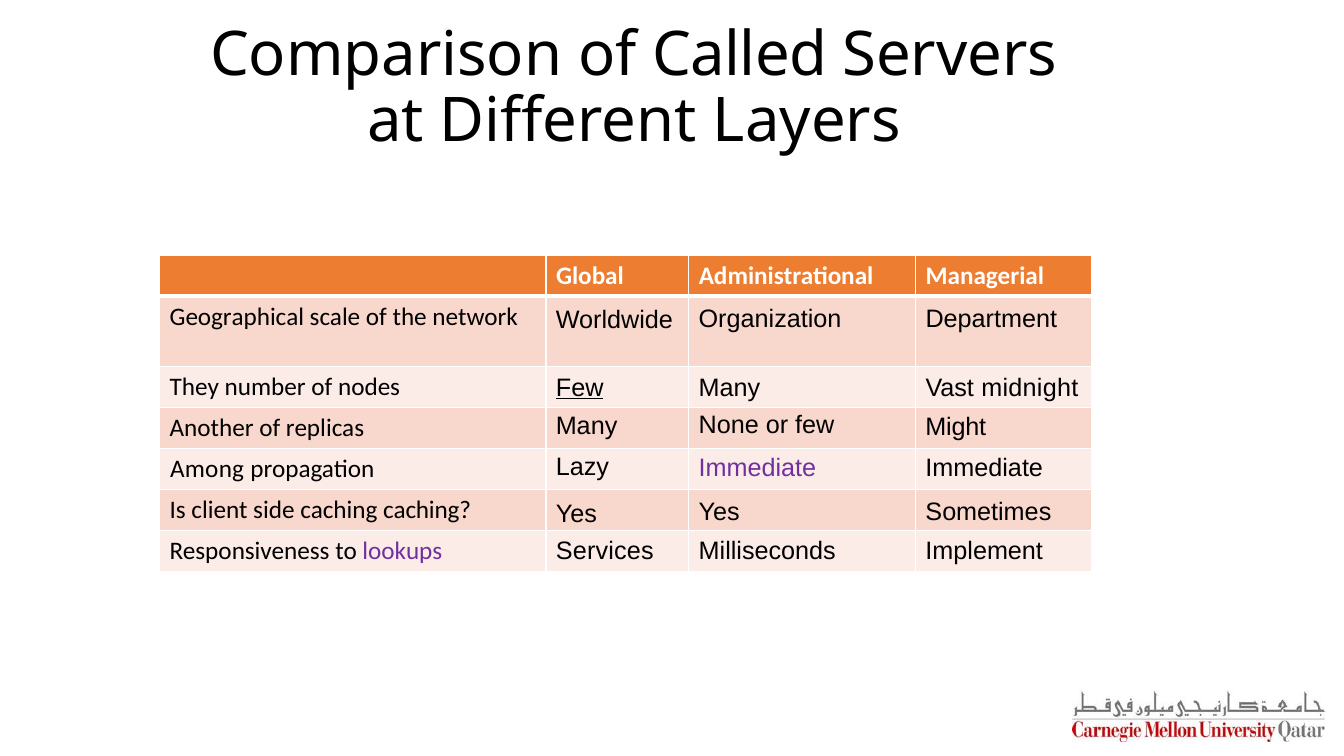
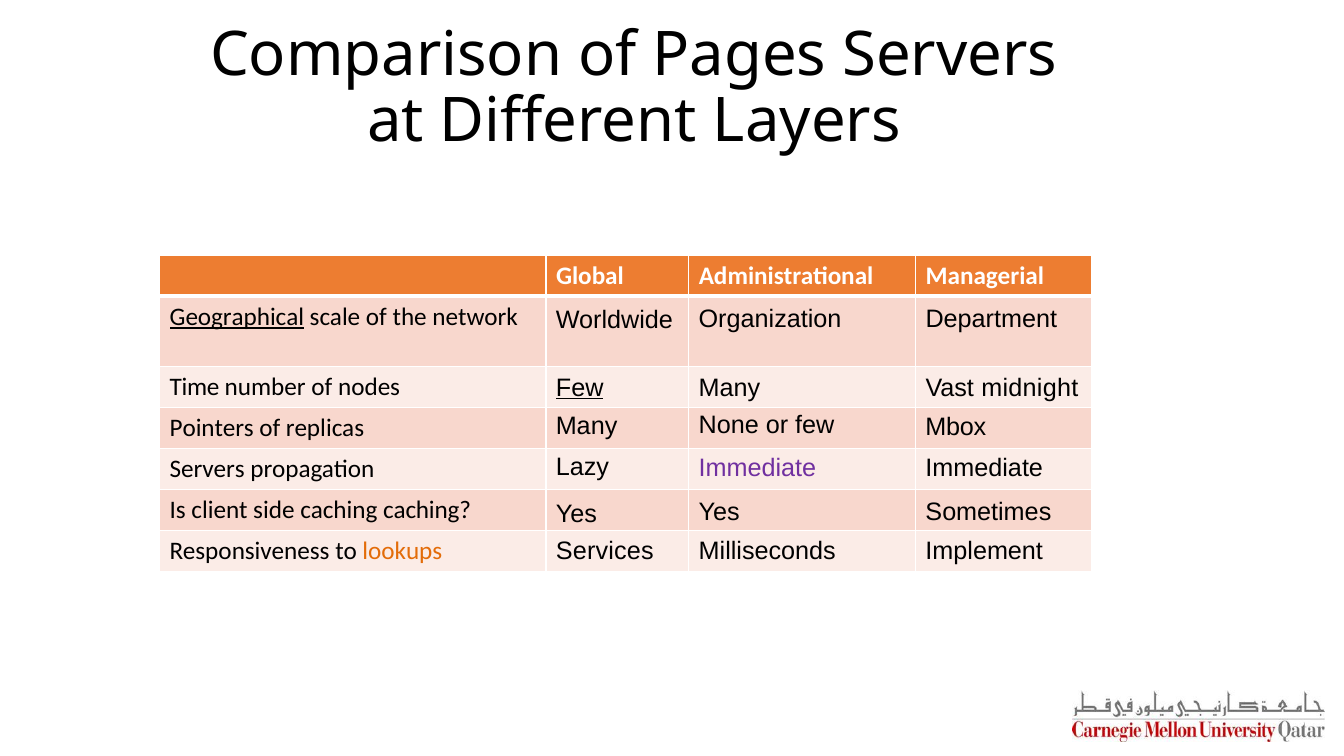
Called: Called -> Pages (740, 55)
Geographical underline: none -> present (237, 317)
They: They -> Time (194, 387)
Might: Might -> Mbox (956, 427)
Another: Another -> Pointers (212, 428)
Among: Among -> Servers (207, 469)
lookups colour: purple -> orange (402, 551)
